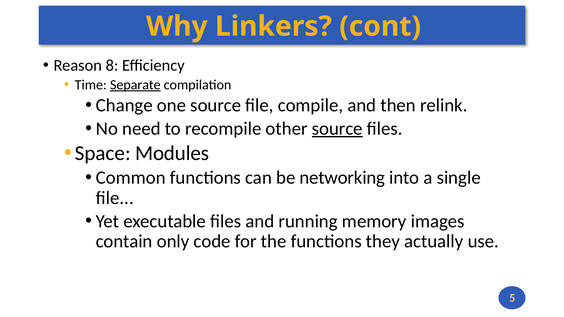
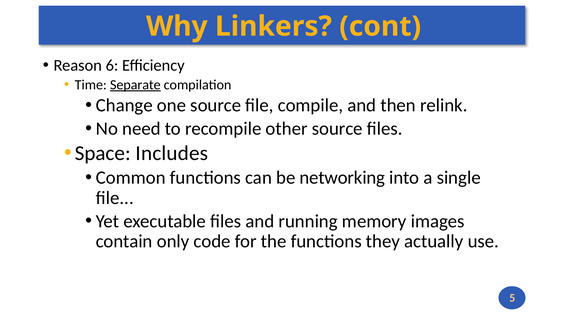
8: 8 -> 6 (112, 65)
source underline: present -> none (337, 129)
Modules: Modules -> Includes (172, 153)
